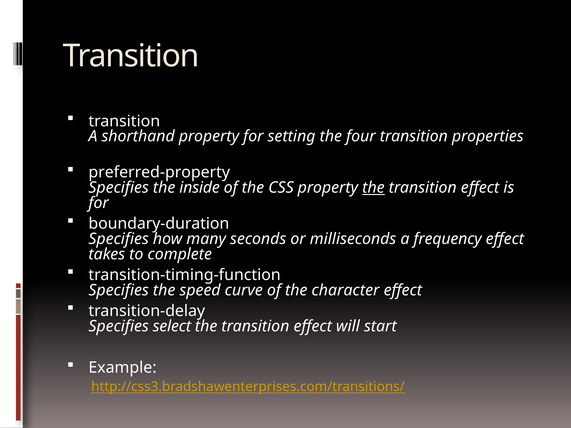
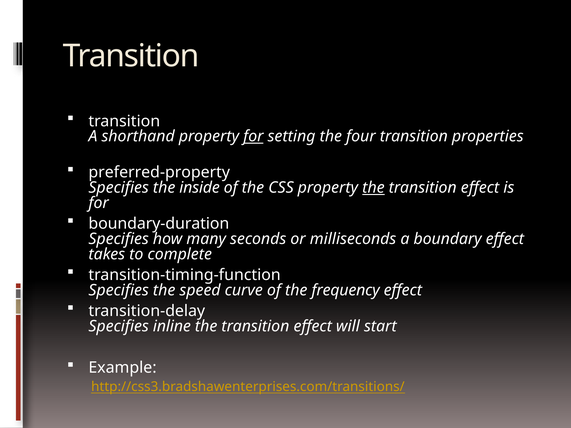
for underline: none -> present (253, 136)
frequency: frequency -> boundary (448, 239)
character: character -> frequency (346, 290)
select: select -> inline (172, 326)
